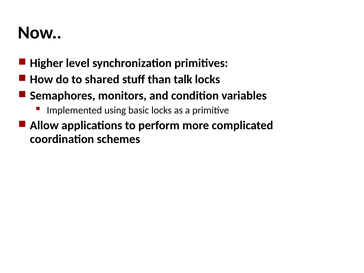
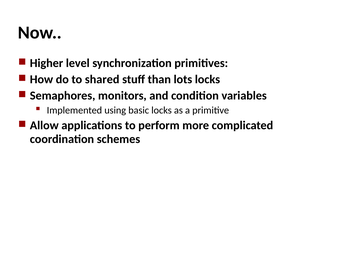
talk: talk -> lots (183, 79)
